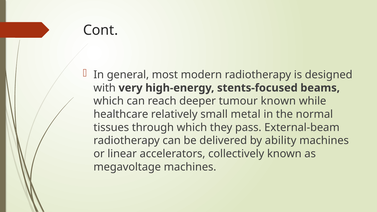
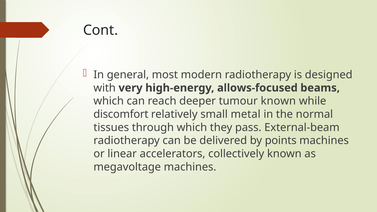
stents-focused: stents-focused -> allows-focused (257, 88)
healthcare: healthcare -> discomfort (121, 114)
ability: ability -> points (281, 141)
